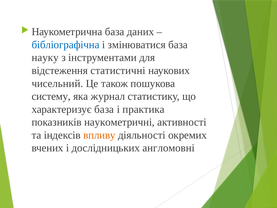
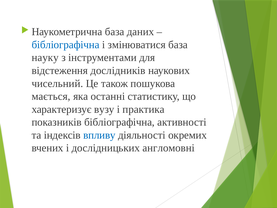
статистичні: статистичні -> дослідників (118, 70)
систему: систему -> мається (51, 96)
журнал: журнал -> останні (108, 96)
характеризує база: база -> вузу (104, 109)
показників наукометричні: наукометричні -> бібліографічна (119, 122)
впливу colour: orange -> blue (99, 135)
